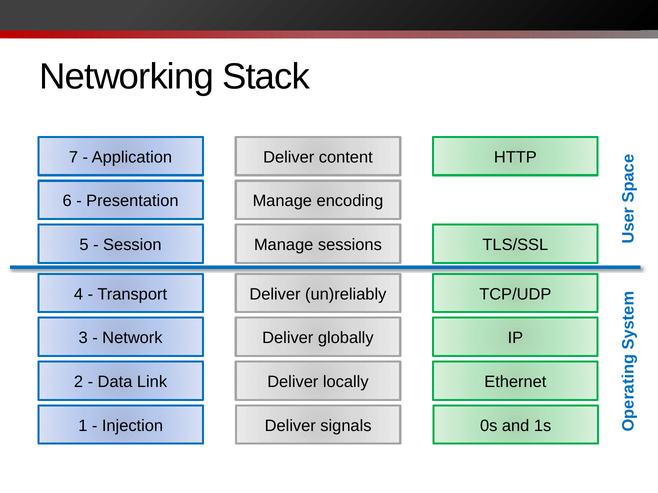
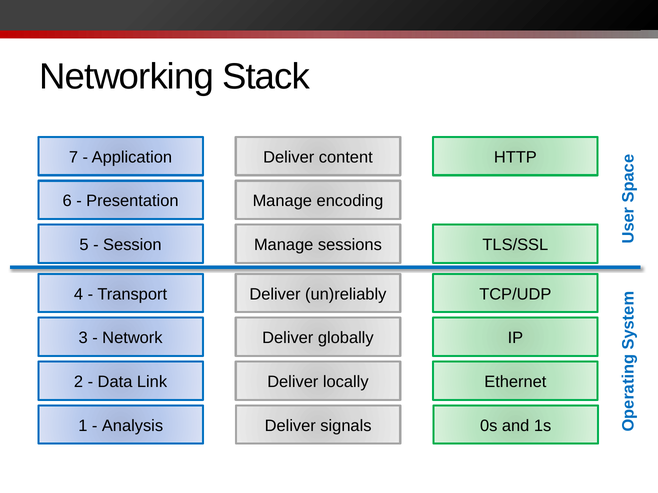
Injection: Injection -> Analysis (133, 426)
